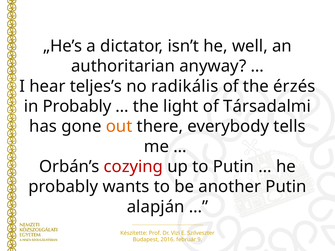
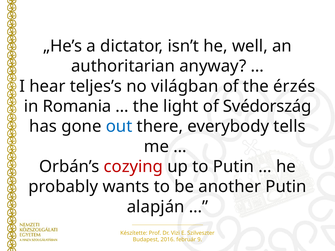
radikális: radikális -> világban (185, 86)
in Probably: Probably -> Romania (77, 106)
Társadalmi: Társadalmi -> Svédország (267, 106)
out colour: orange -> blue (119, 127)
